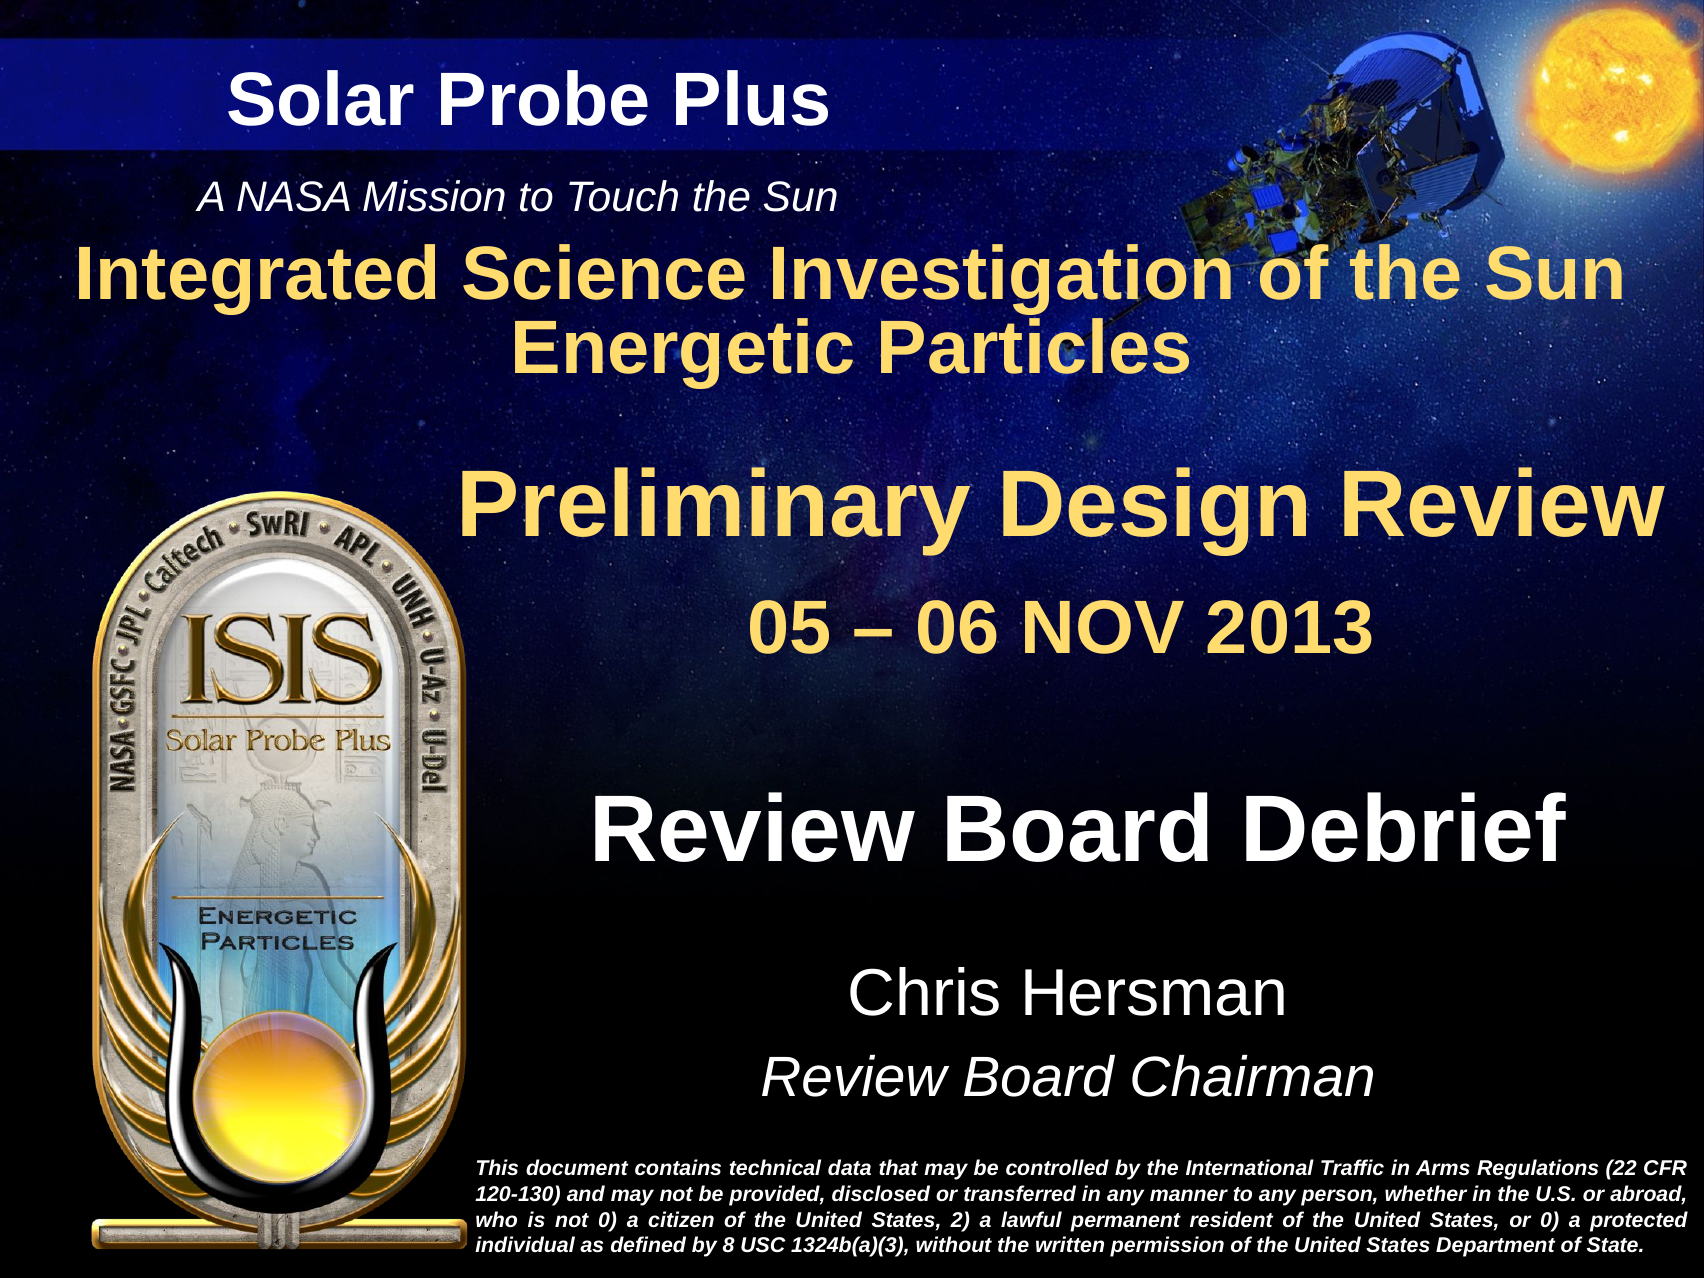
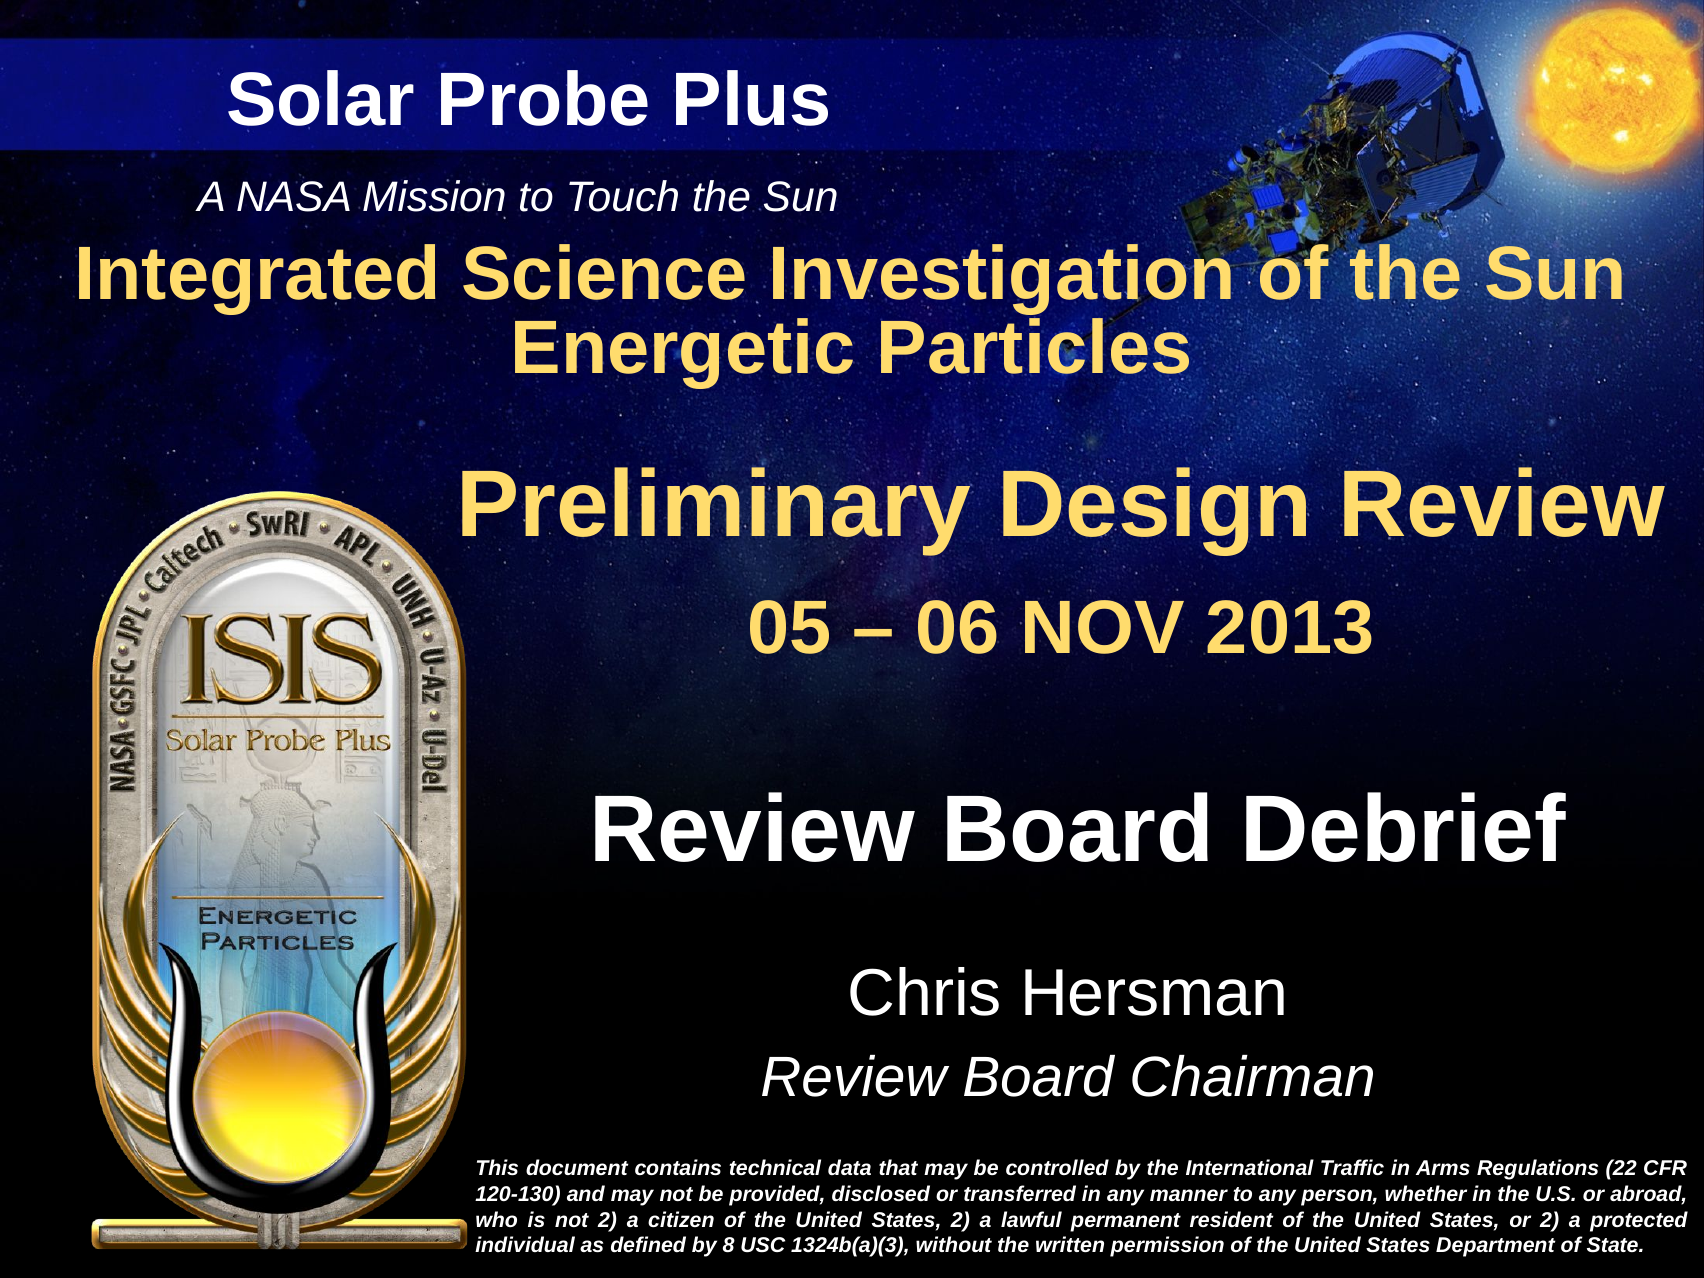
not 0: 0 -> 2 (608, 1220)
or 0: 0 -> 2 (1550, 1220)
